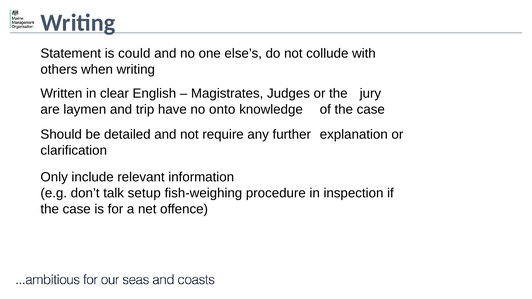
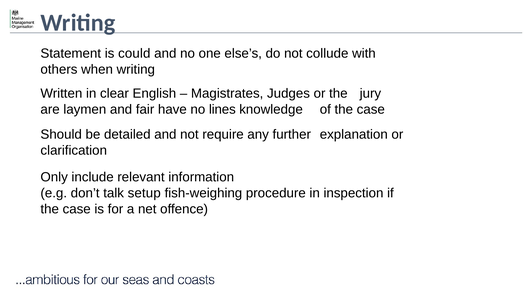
trip: trip -> fair (145, 109)
onto: onto -> lines (222, 109)
